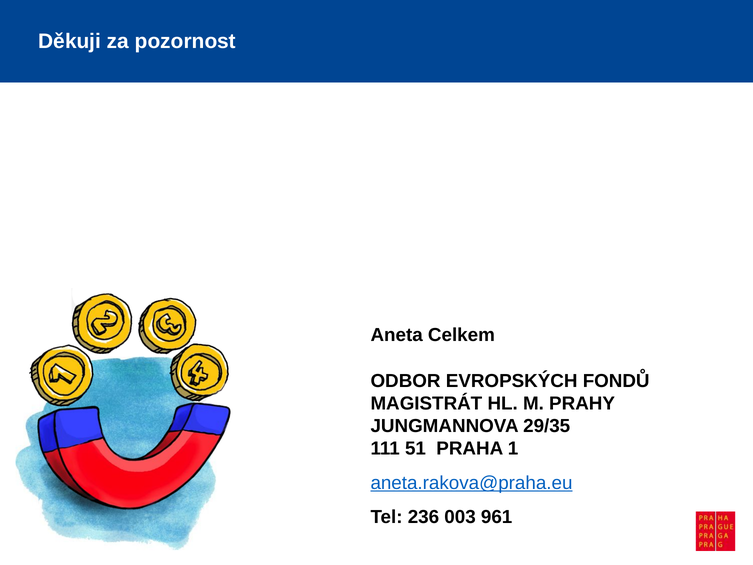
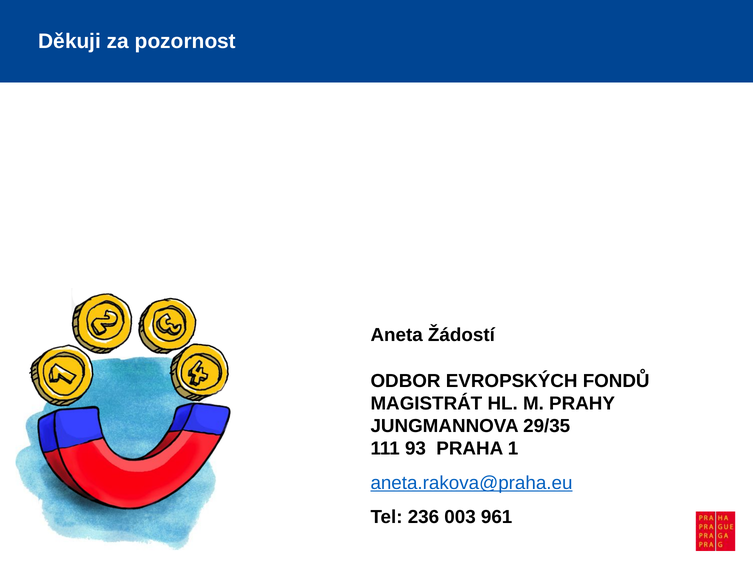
Celkem: Celkem -> Žádostí (461, 335)
51: 51 -> 93 (415, 449)
